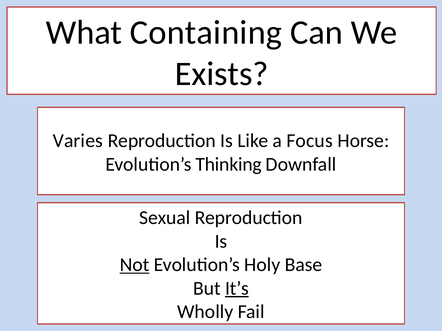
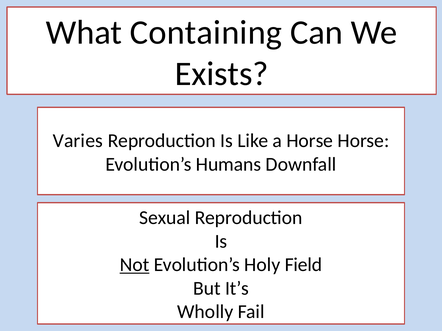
a Focus: Focus -> Horse (310, 141)
Thinking: Thinking -> Humans (229, 164)
Base: Base -> Field (304, 265)
It’s underline: present -> none (237, 289)
